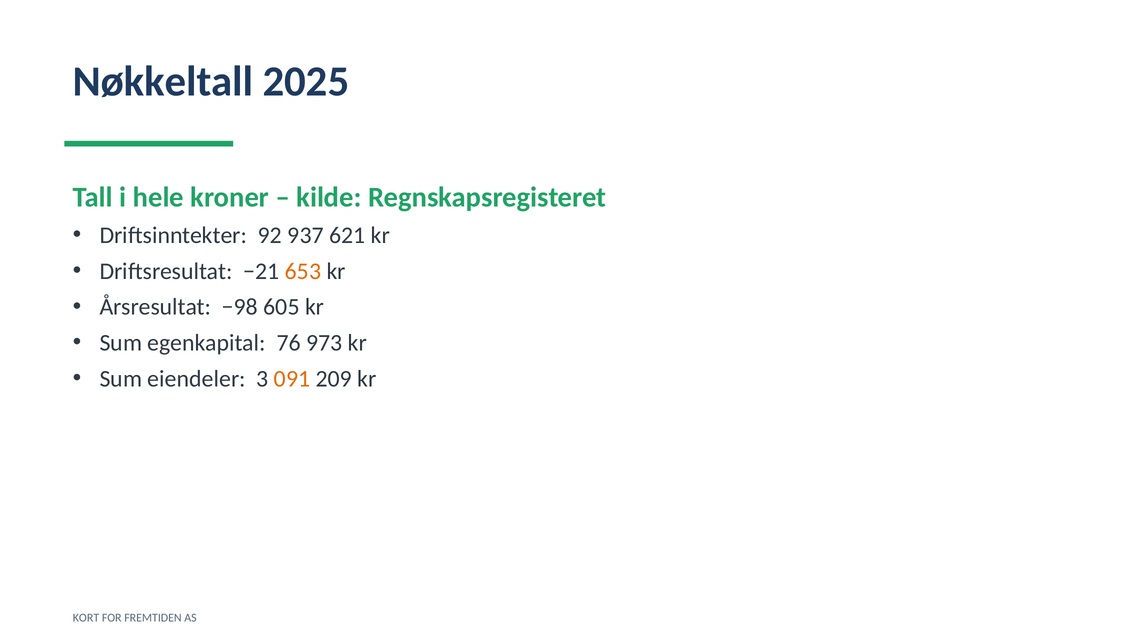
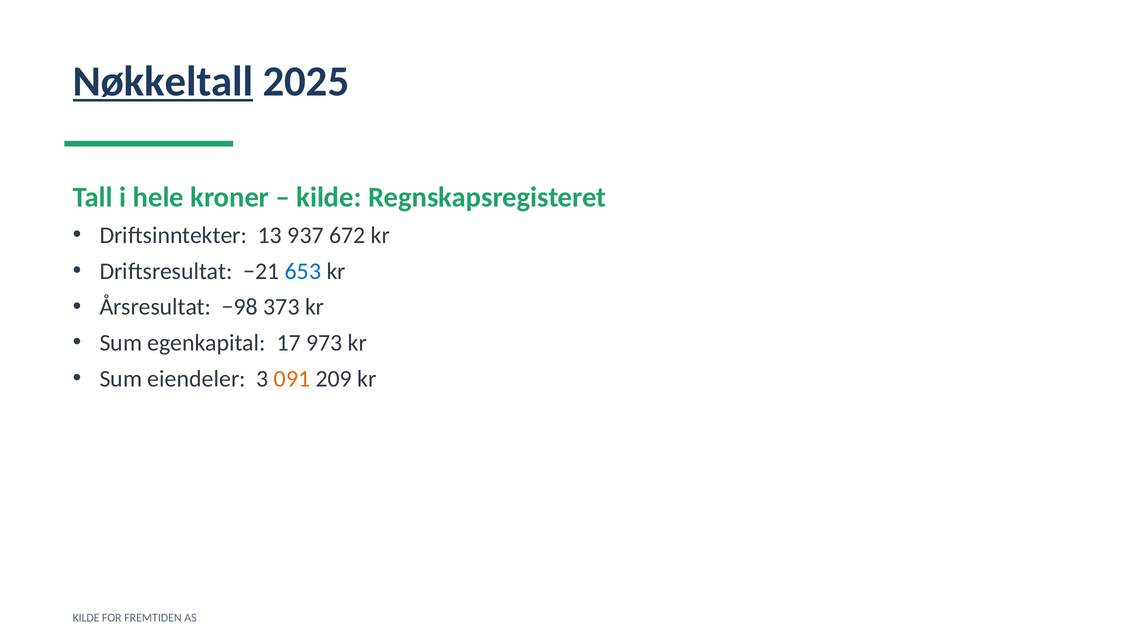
Nøkkeltall underline: none -> present (163, 82)
92: 92 -> 13 (270, 235)
621: 621 -> 672 (347, 235)
653 colour: orange -> blue (303, 271)
605: 605 -> 373 (282, 307)
76: 76 -> 17 (289, 343)
KORT: KORT -> KILDE (86, 617)
